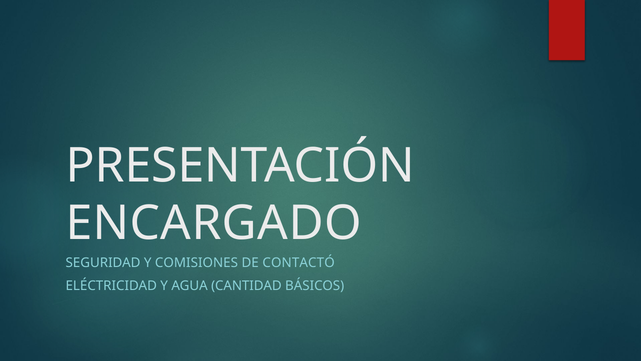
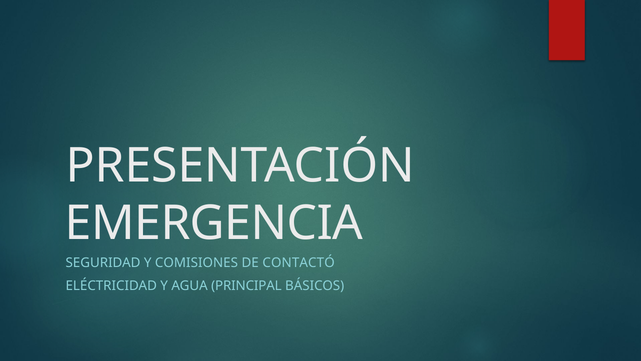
ENCARGADO: ENCARGADO -> EMERGENCIA (214, 223)
CANTIDAD: CANTIDAD -> PRINCIPAL (246, 285)
